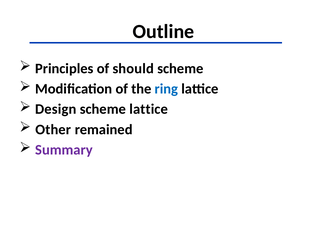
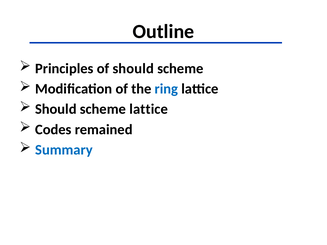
Design: Design -> Should (56, 109)
Other: Other -> Codes (53, 130)
Summary colour: purple -> blue (64, 150)
